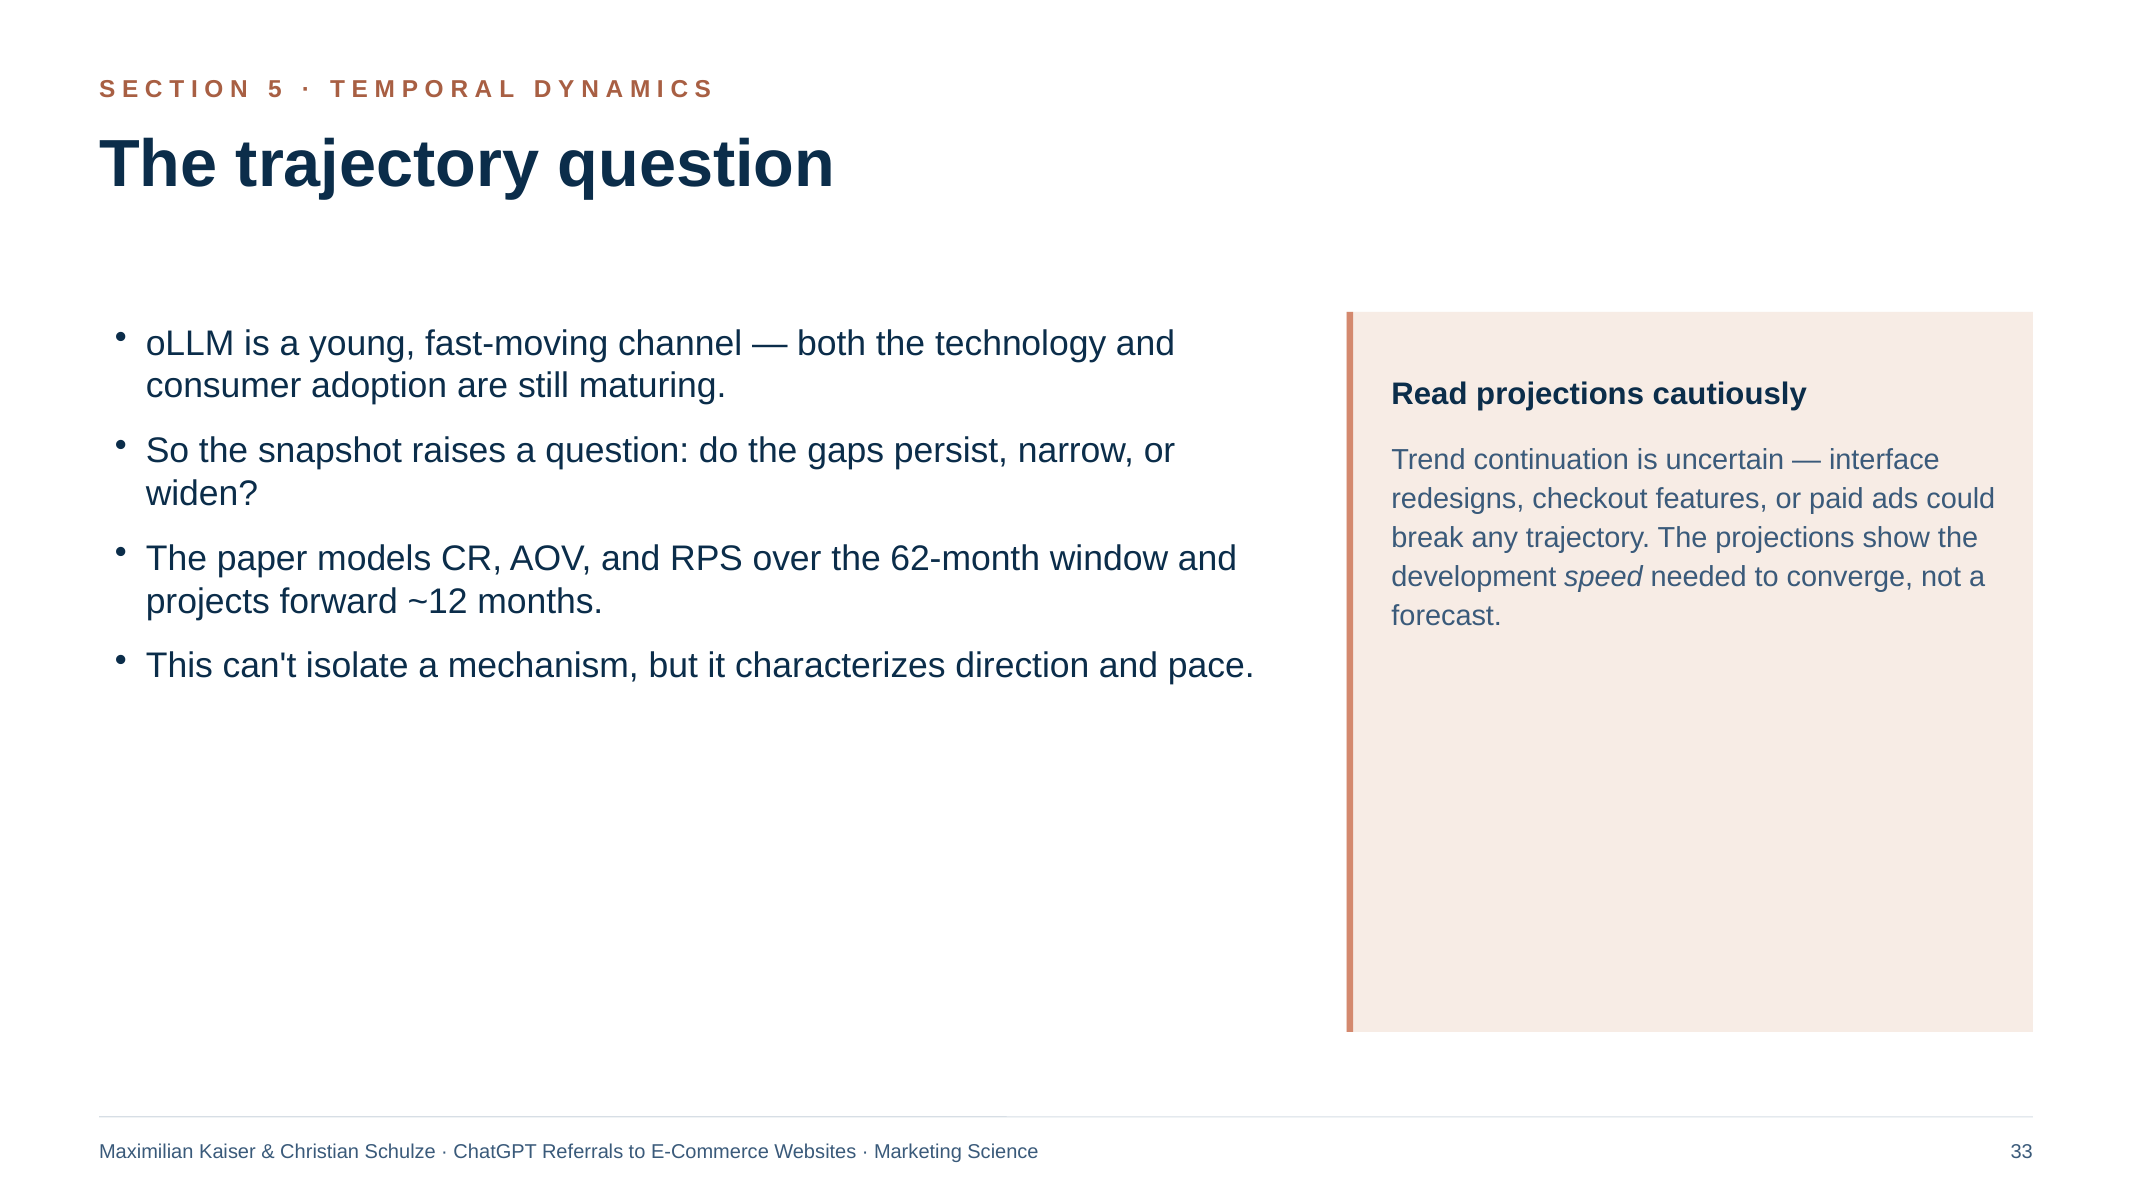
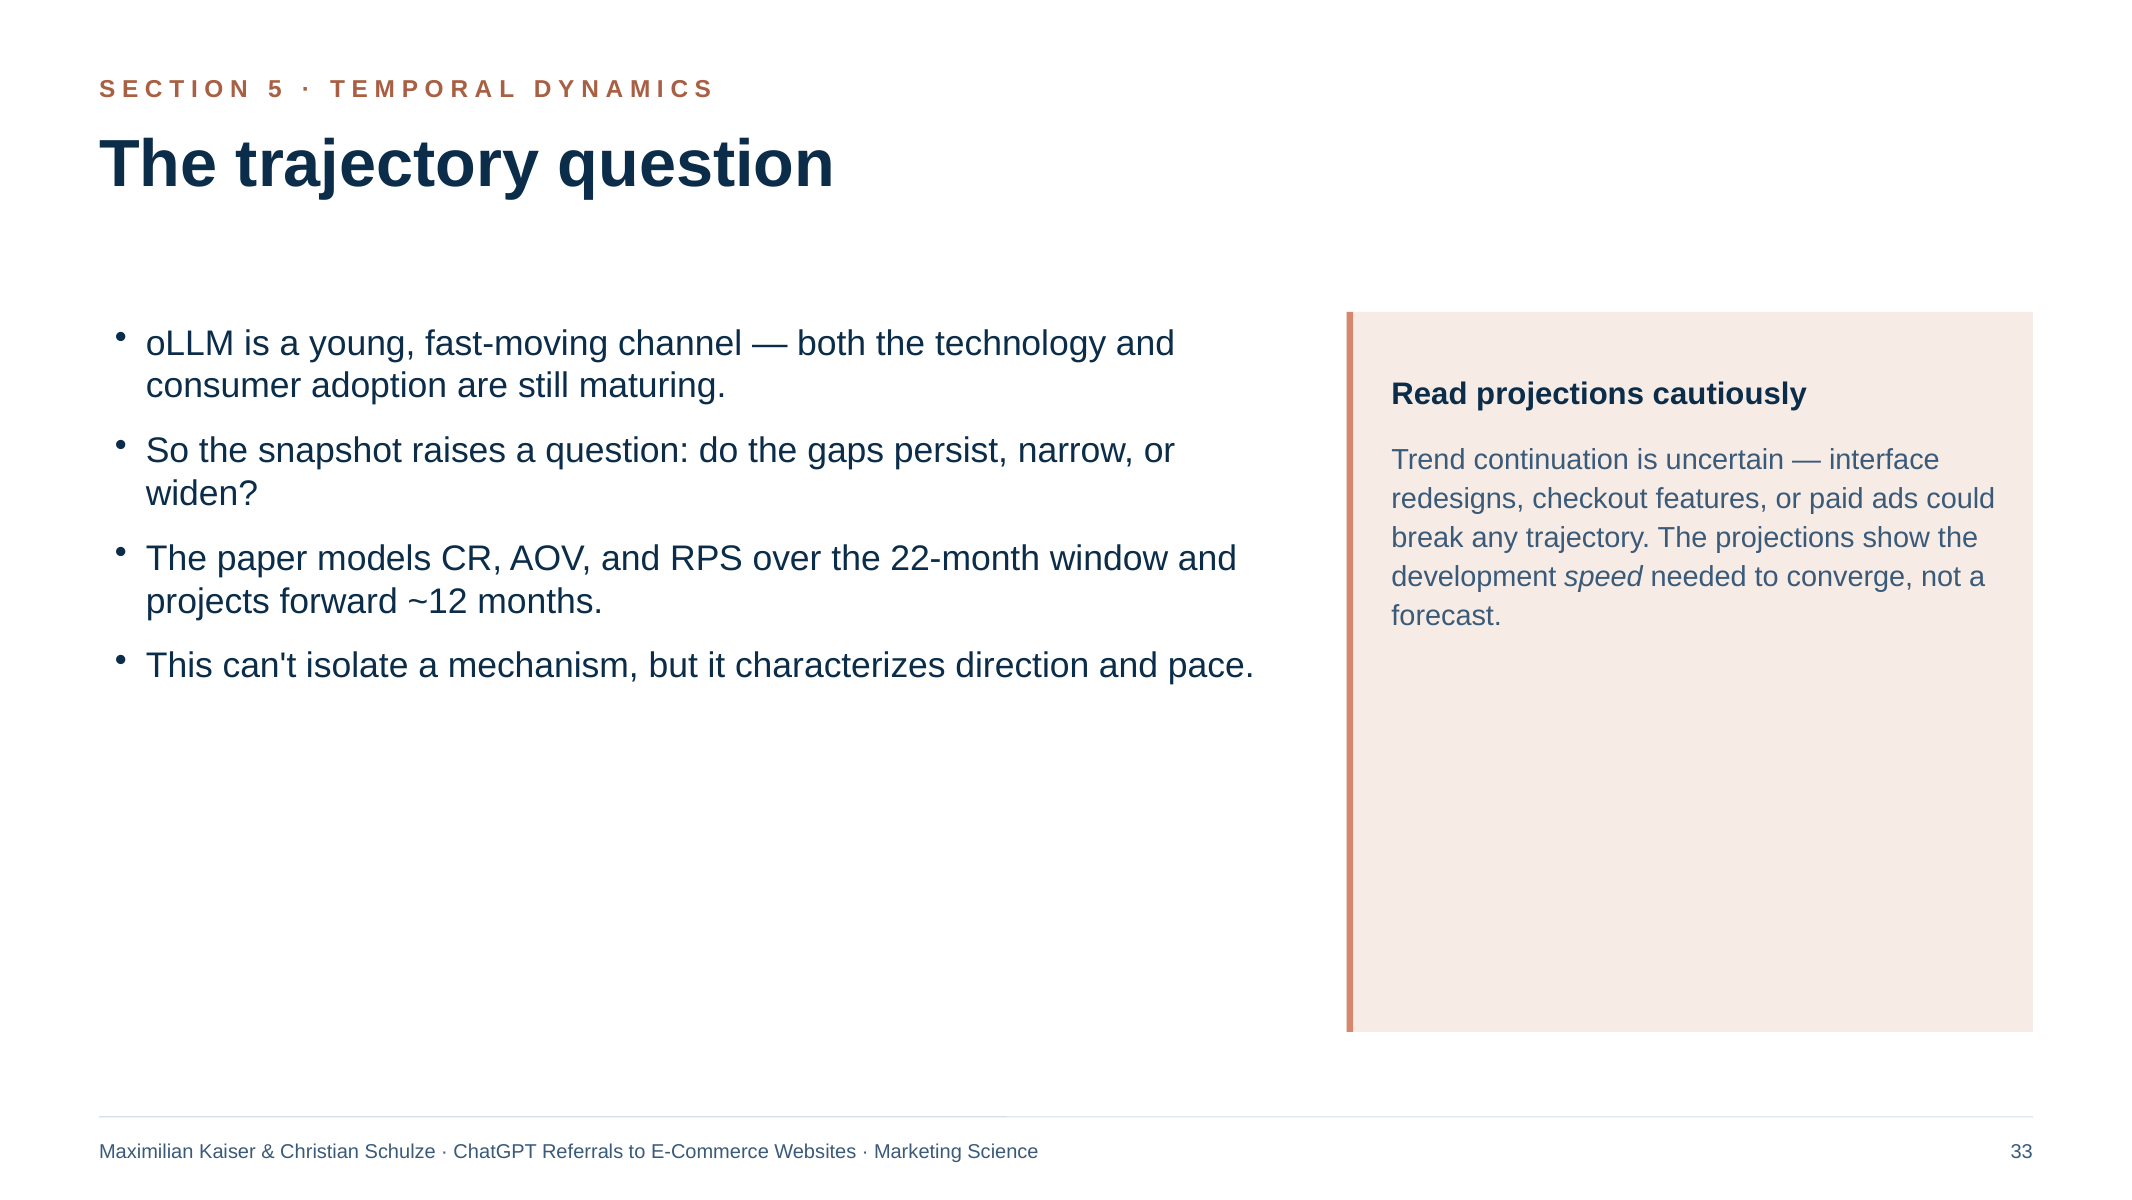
62-month: 62-month -> 22-month (965, 558)
